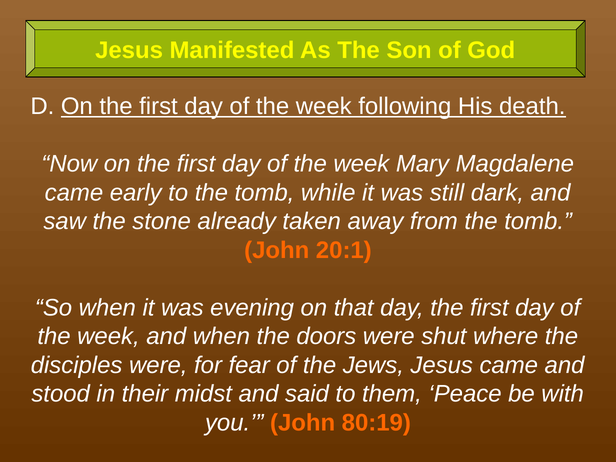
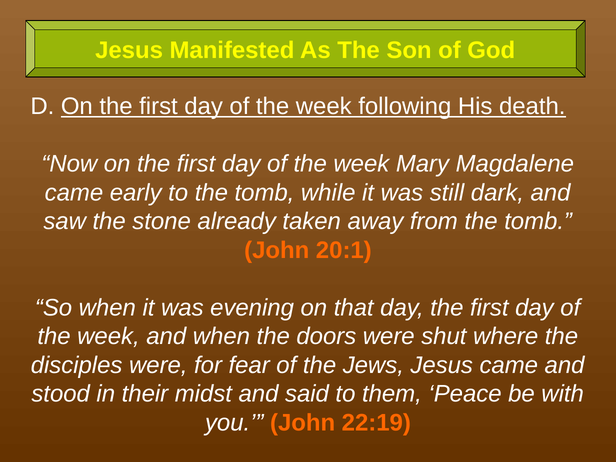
80:19: 80:19 -> 22:19 (376, 423)
